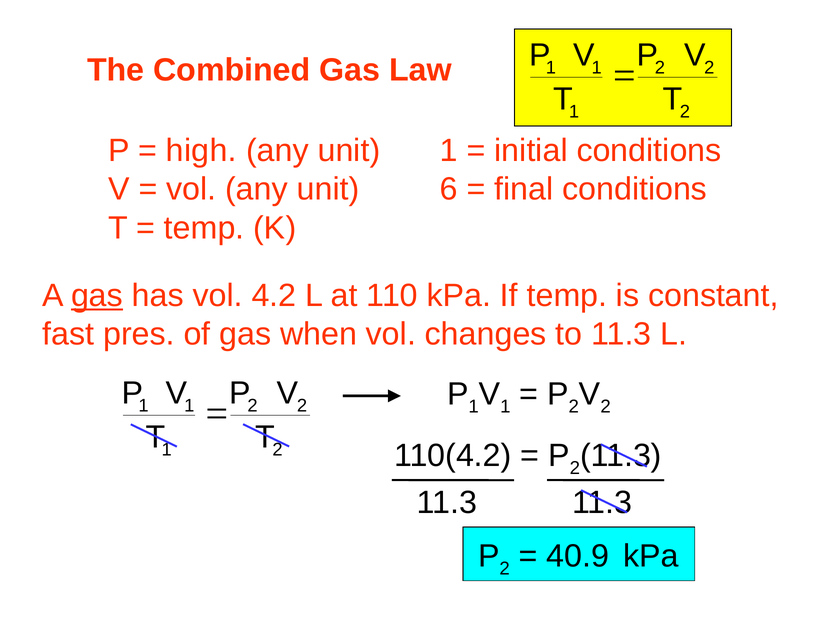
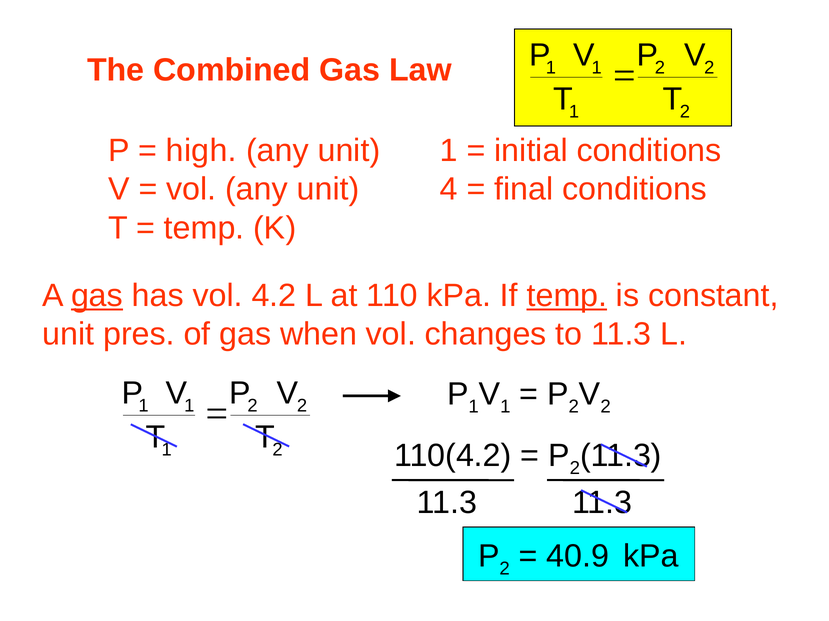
6: 6 -> 4 (449, 190)
temp underline: none -> present (567, 296)
fast: fast -> unit (68, 335)
